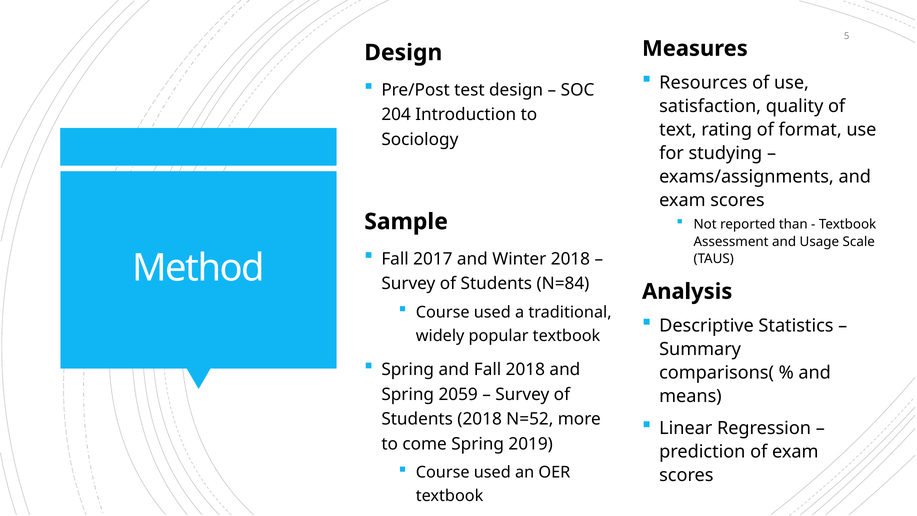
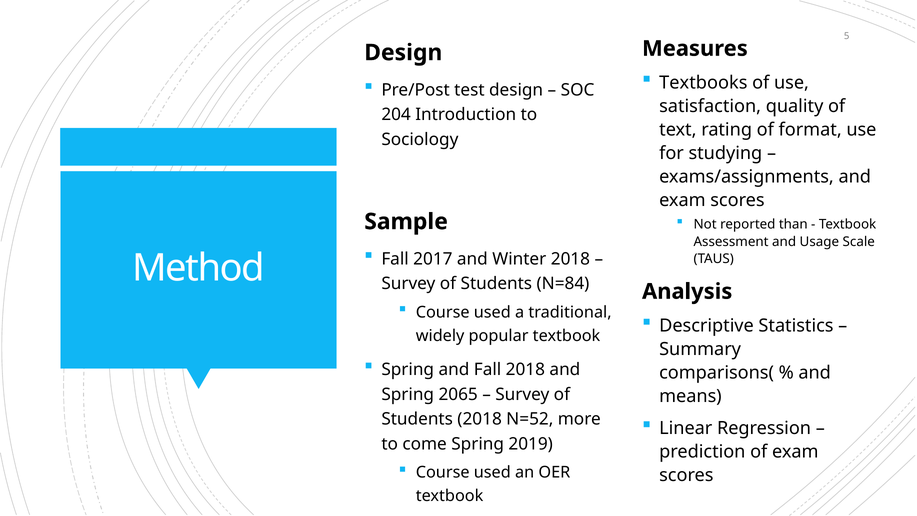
Resources: Resources -> Textbooks (703, 83)
2059: 2059 -> 2065 (458, 394)
